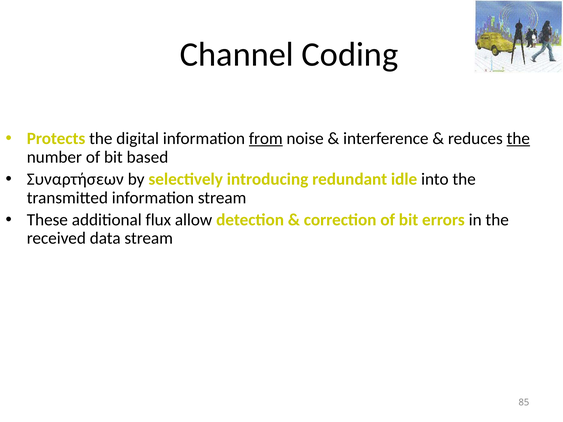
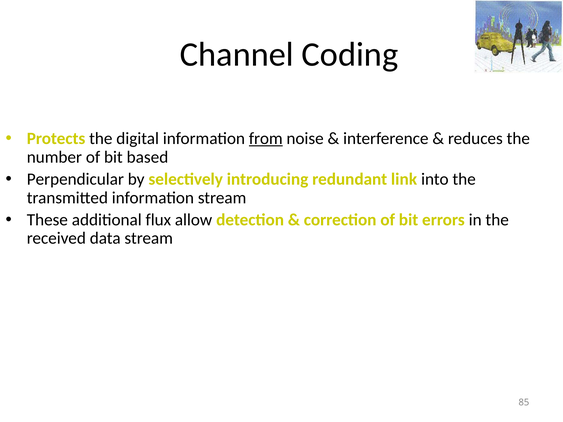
the underline: present -> none (518, 139)
Συναρτήσεων: Συναρτήσεων -> Perpendicular (75, 179)
idle: idle -> link (404, 179)
